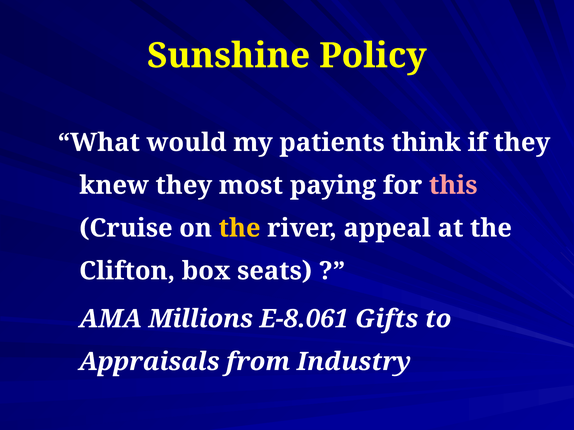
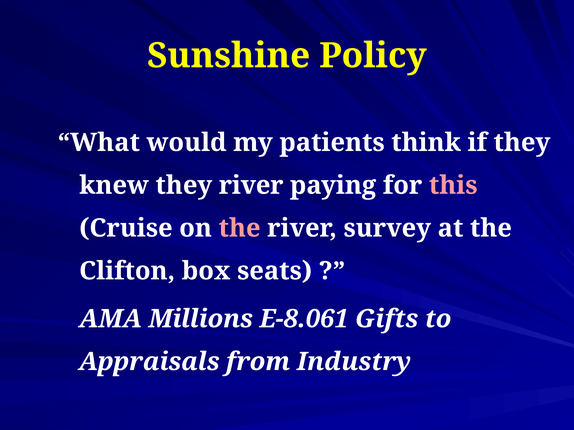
they most: most -> river (251, 186)
the colour: yellow -> pink (240, 228)
appeal: appeal -> survey (387, 228)
